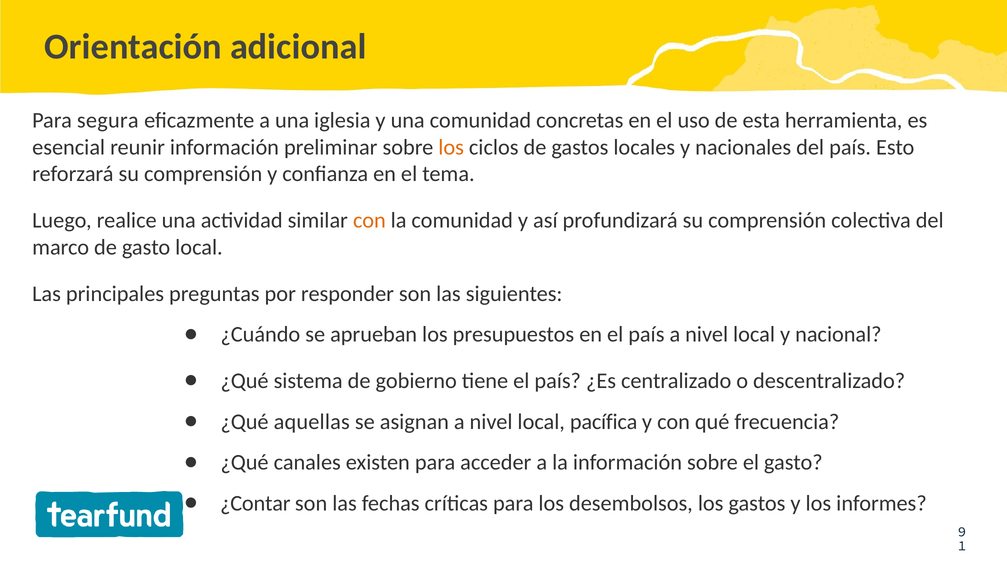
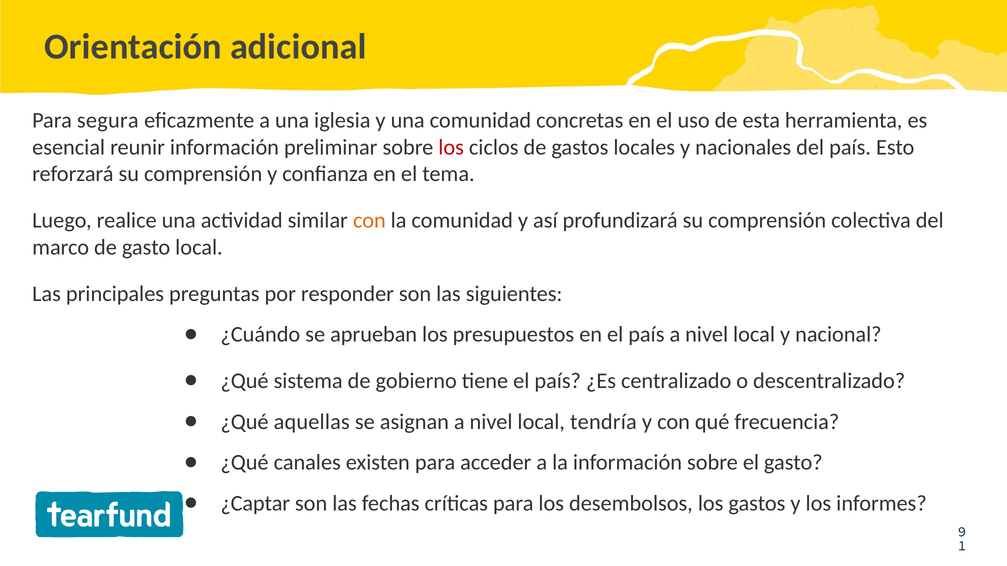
los colour: orange -> red (451, 147)
pacífica: pacífica -> tendría (603, 422)
¿Contar: ¿Contar -> ¿Captar (255, 504)
